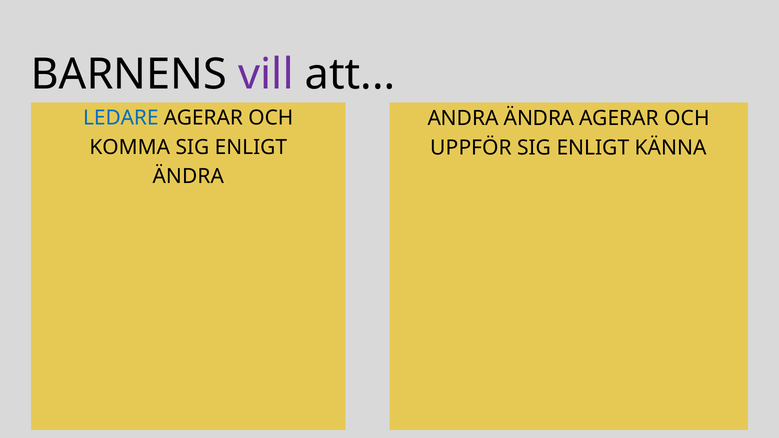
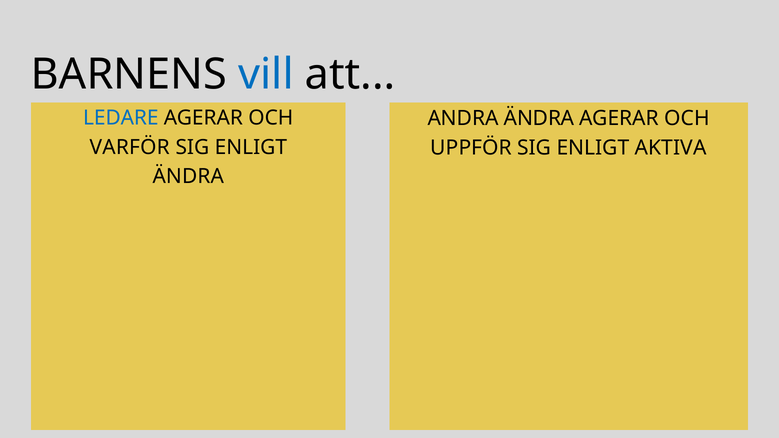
vill colour: purple -> blue (266, 75)
KOMMA: KOMMA -> VARFÖR (130, 147)
KÄNNA: KÄNNA -> AKTIVA (671, 148)
